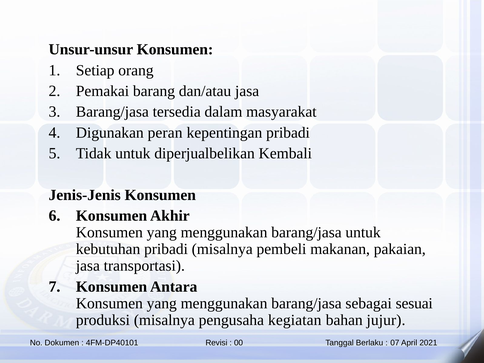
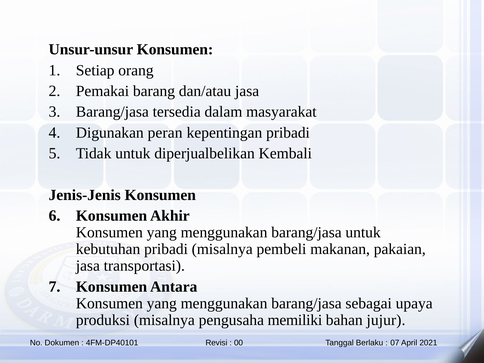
sesuai: sesuai -> upaya (414, 303)
kegiatan: kegiatan -> memiliki (295, 320)
